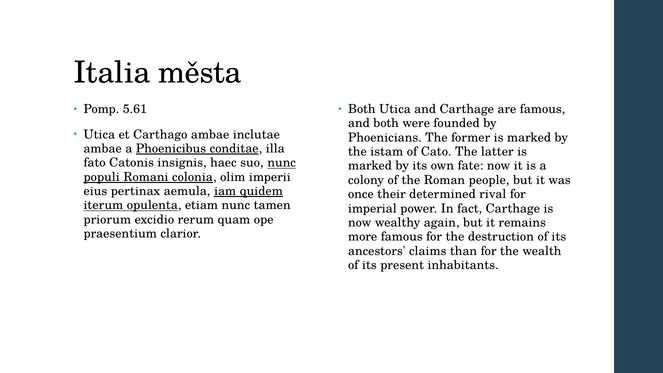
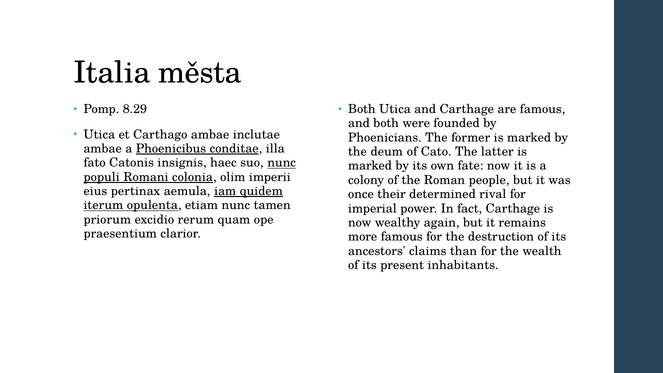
5.61: 5.61 -> 8.29 (135, 109)
istam: istam -> deum (387, 152)
